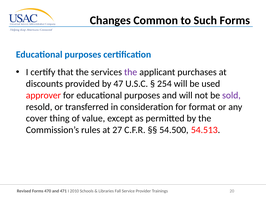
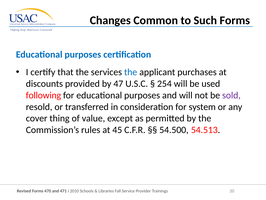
the colour: purple -> blue (131, 72)
approver: approver -> following (43, 95)
format: format -> system (202, 107)
27: 27 -> 45 (117, 130)
